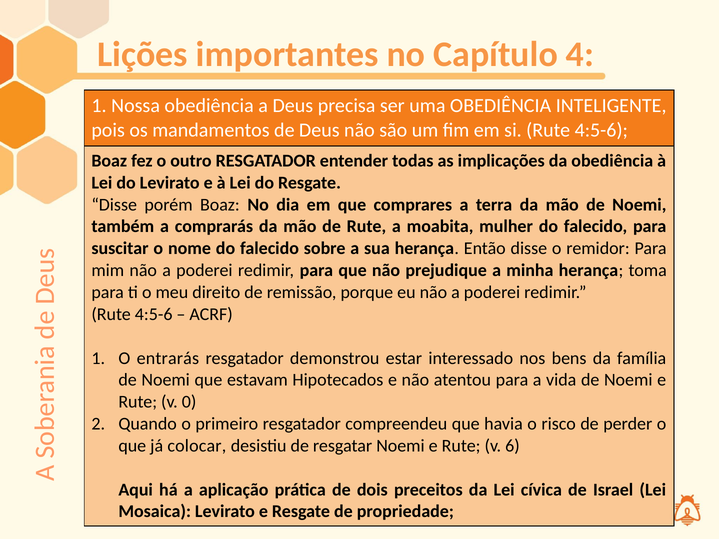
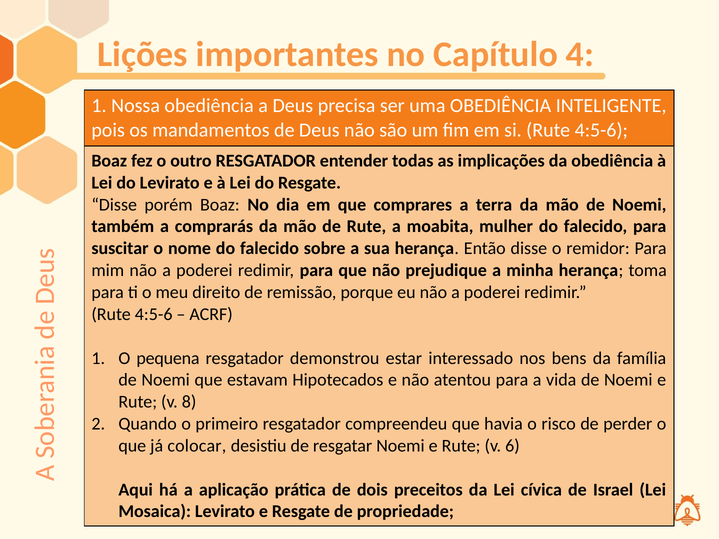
entrarás: entrarás -> pequena (168, 358)
0: 0 -> 8 (189, 402)
